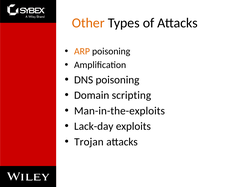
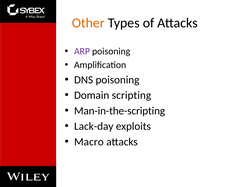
ARP colour: orange -> purple (82, 51)
Man-in-the-exploits: Man-in-the-exploits -> Man-in-the-scripting (120, 111)
Trojan: Trojan -> Macro (89, 142)
